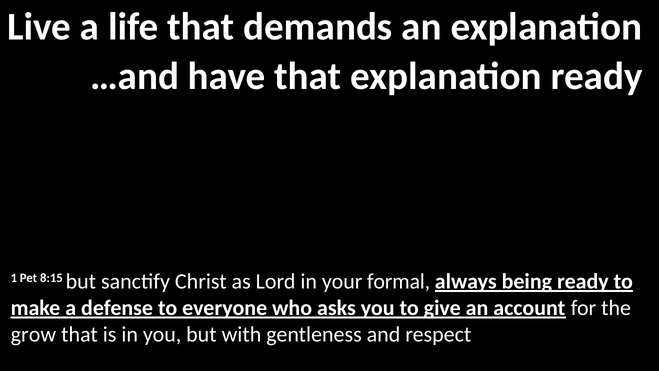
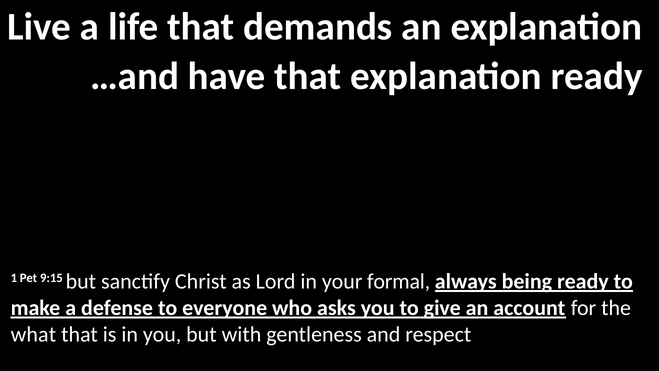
8:15: 8:15 -> 9:15 (51, 278)
grow: grow -> what (33, 334)
